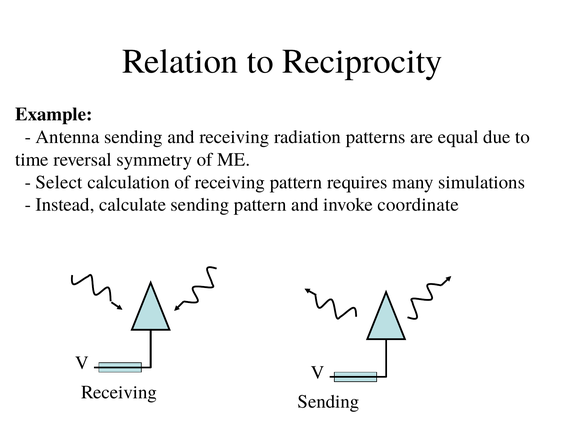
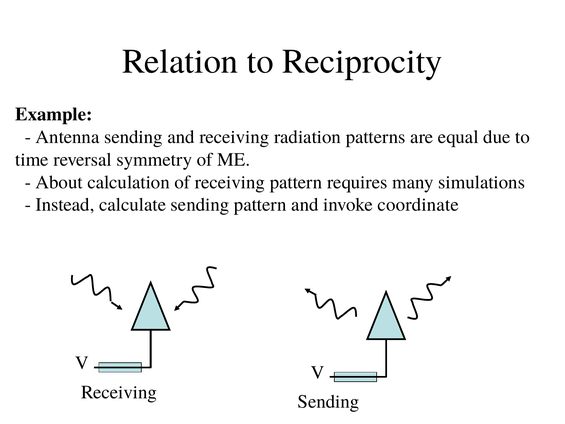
Select: Select -> About (59, 182)
